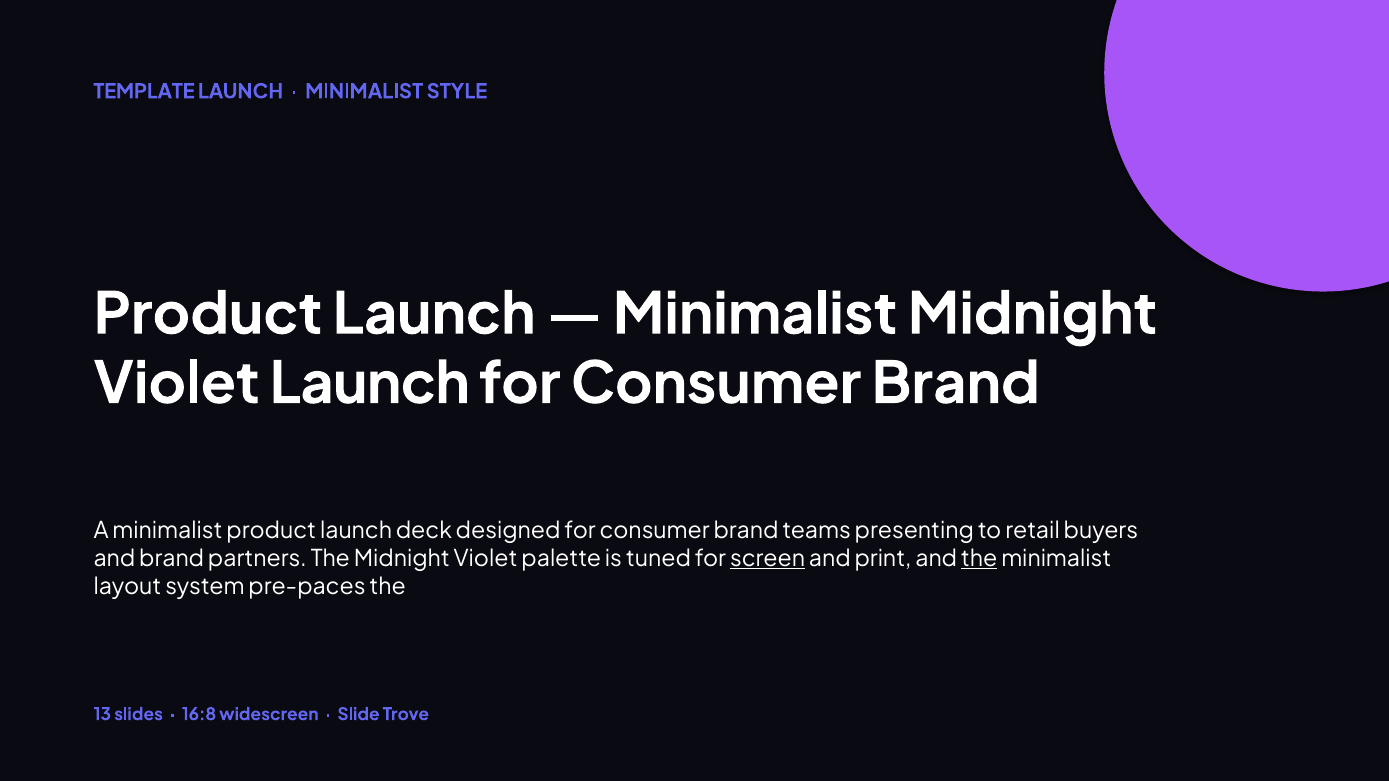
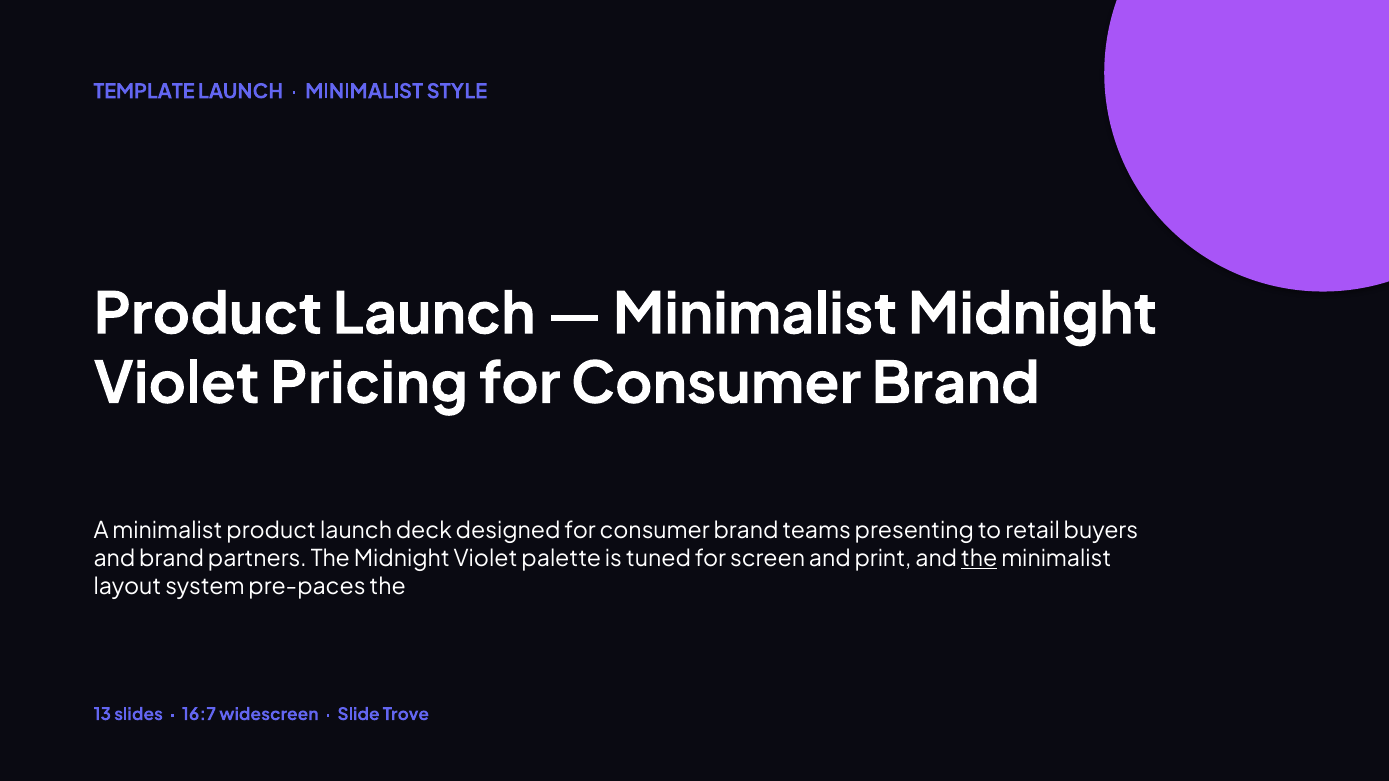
Violet Launch: Launch -> Pricing (369, 384)
screen underline: present -> none (768, 559)
16:8: 16:8 -> 16:7 (199, 715)
